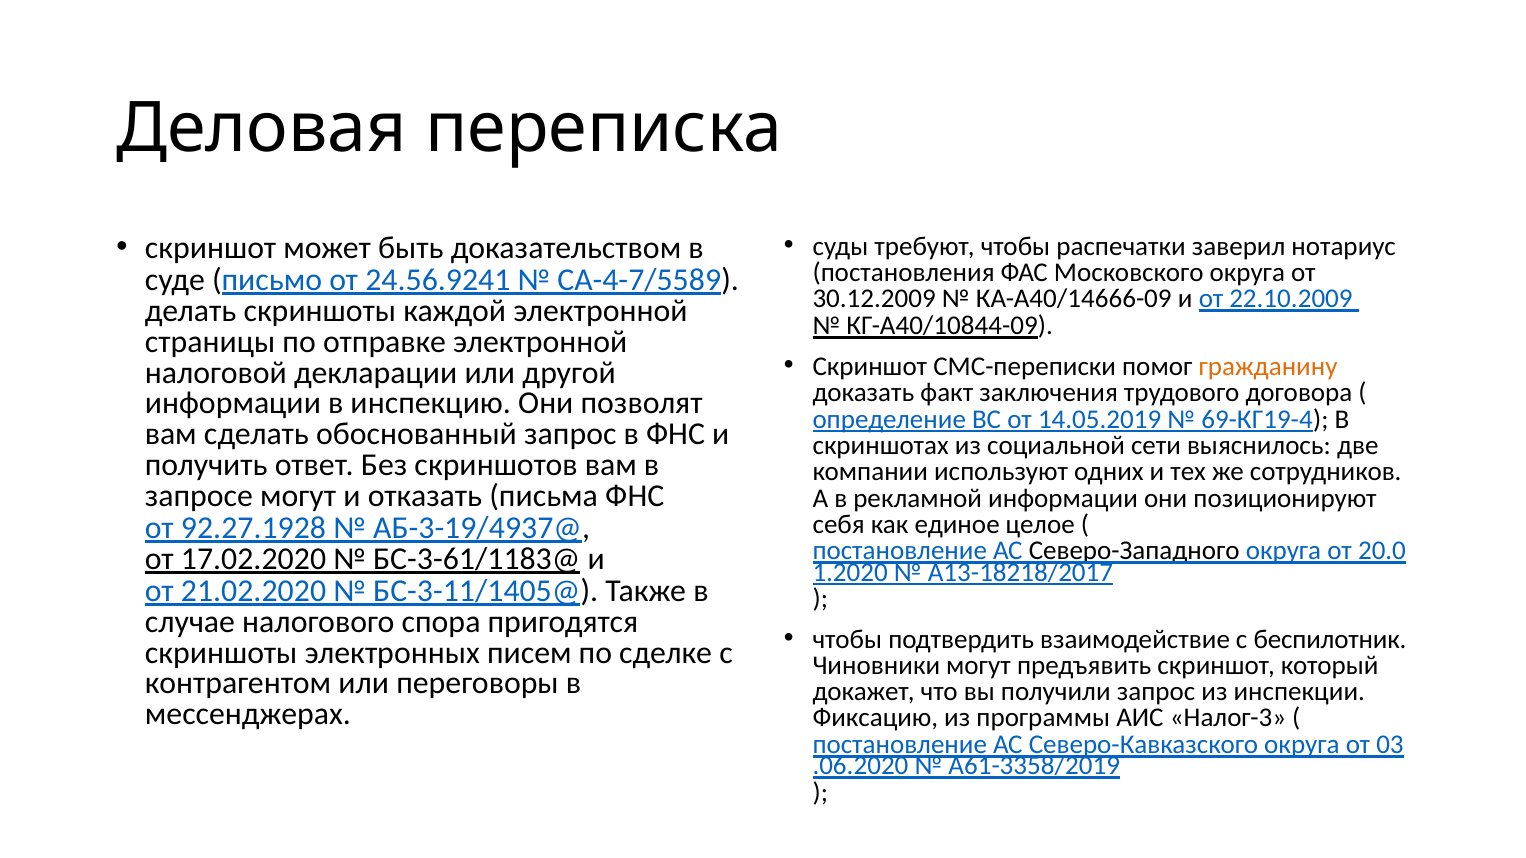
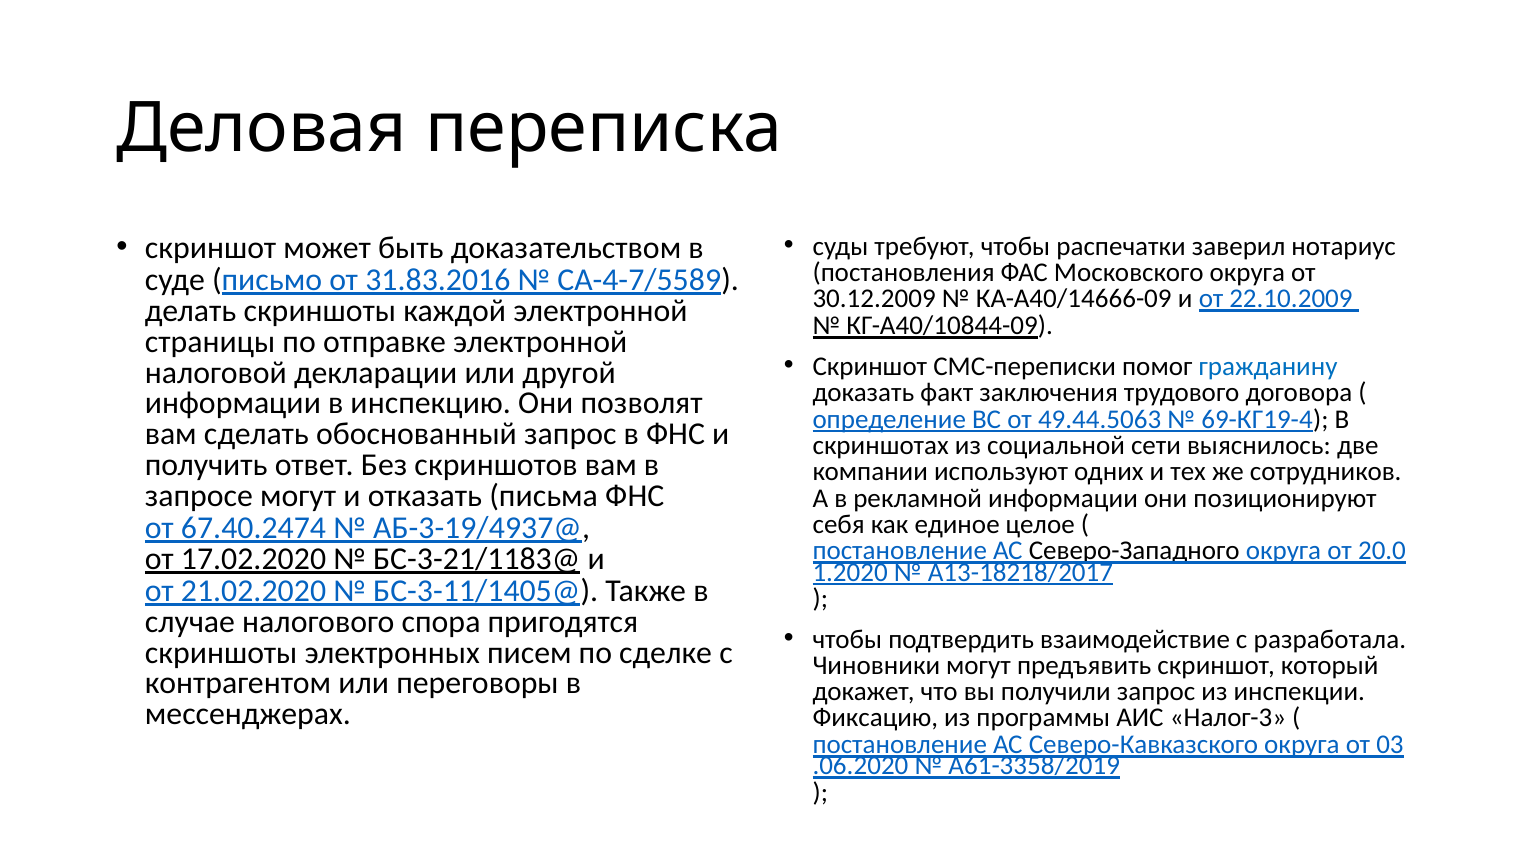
24.56.9241: 24.56.9241 -> 31.83.2016 (438, 280)
гражданину colour: orange -> blue (1268, 367)
14.05.2019: 14.05.2019 -> 49.44.5063 (1100, 419)
92.27.1928: 92.27.1928 -> 67.40.2474 (254, 528)
БС-3-61/1183@: БС-3-61/1183@ -> БС-3-21/1183@ (477, 559)
беспилотник: беспилотник -> разработала (1330, 640)
